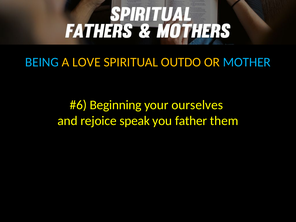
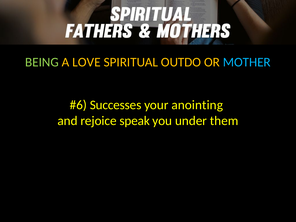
BEING colour: light blue -> light green (42, 62)
Beginning: Beginning -> Successes (116, 105)
ourselves: ourselves -> anointing (197, 105)
father: father -> under (191, 121)
